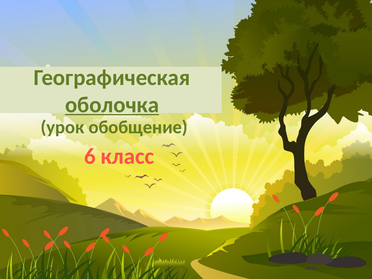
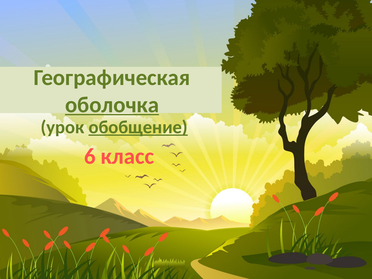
обобщение underline: none -> present (138, 127)
